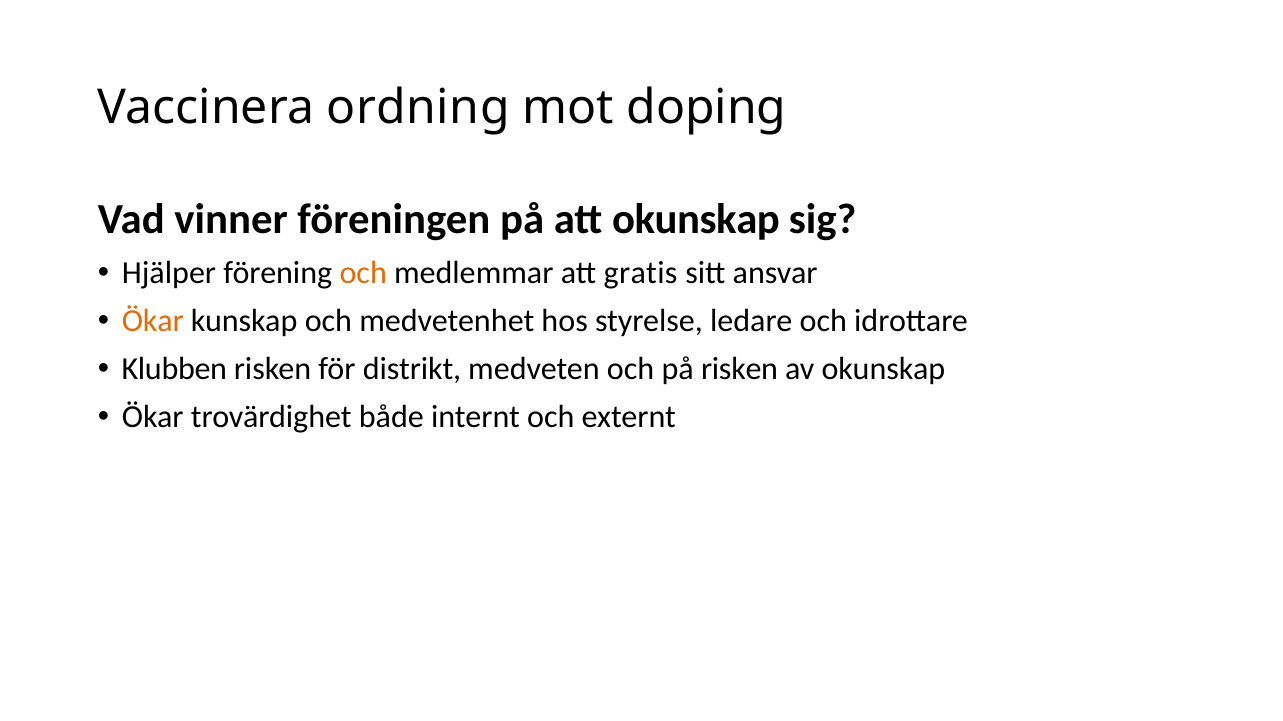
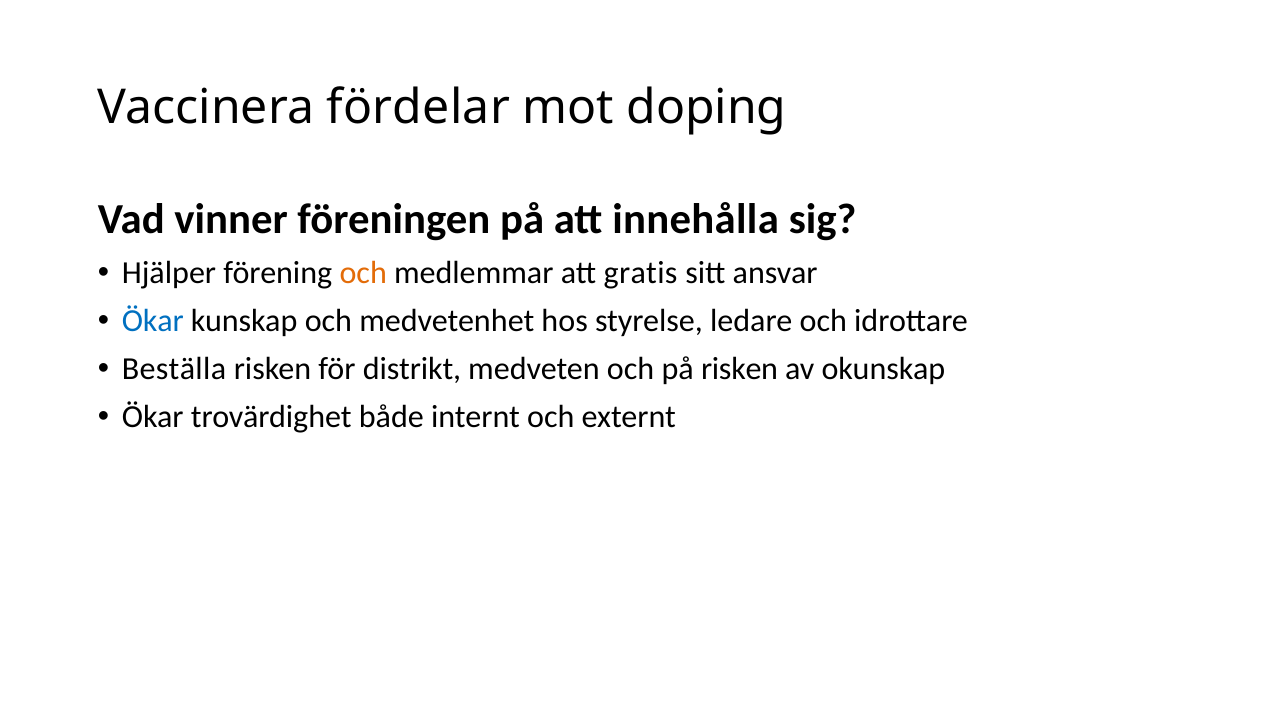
ordning: ordning -> fördelar (418, 108)
att okunskap: okunskap -> innehålla (696, 220)
Ökar colour: orange -> blue (153, 322)
Klubben: Klubben -> Beställa (174, 370)
